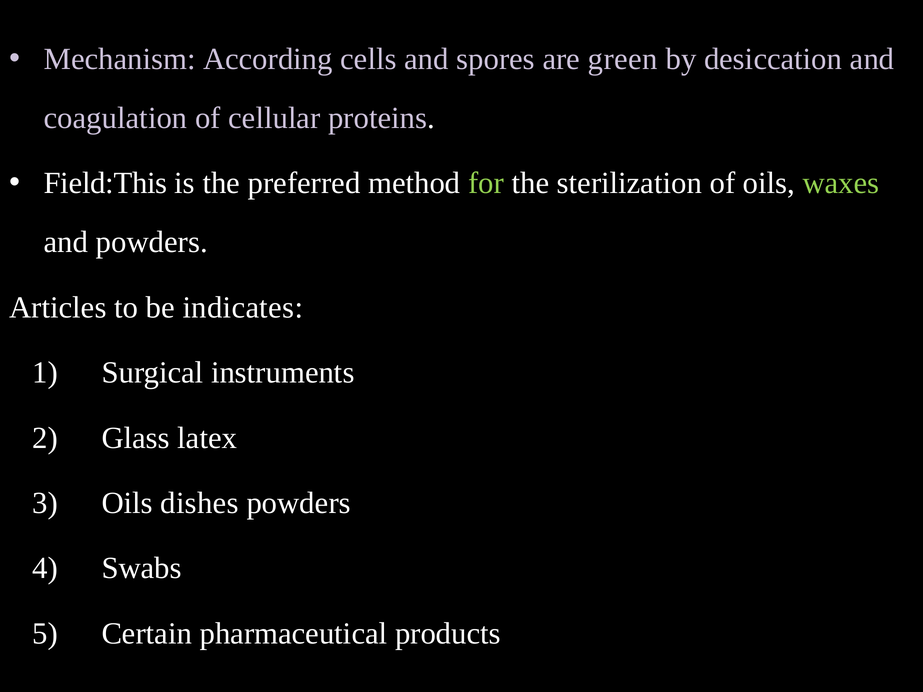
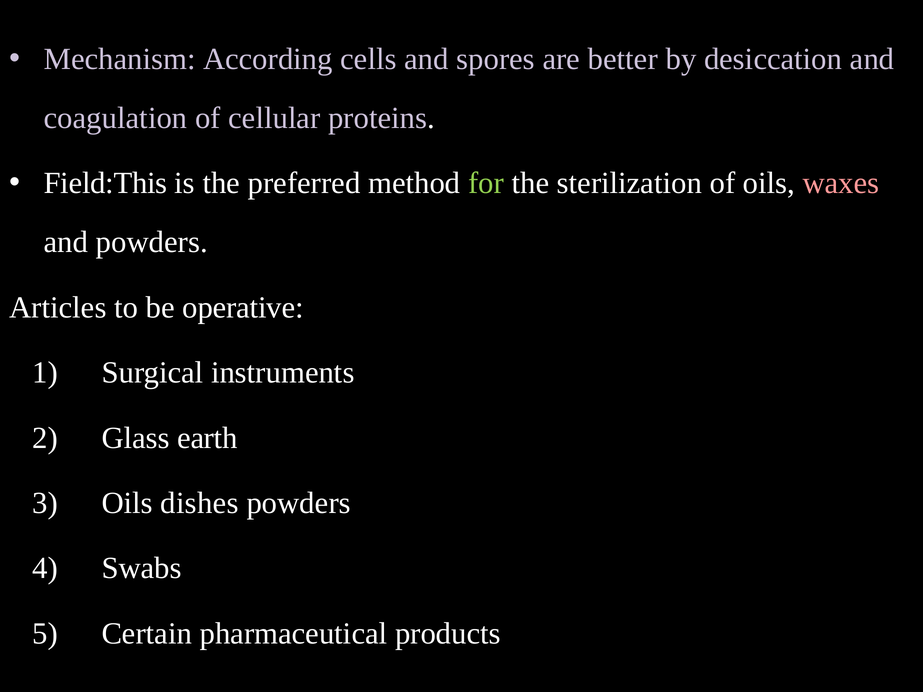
green: green -> better (623, 59)
waxes colour: light green -> pink (841, 183)
indicates: indicates -> operative (243, 308)
latex: latex -> earth (207, 438)
